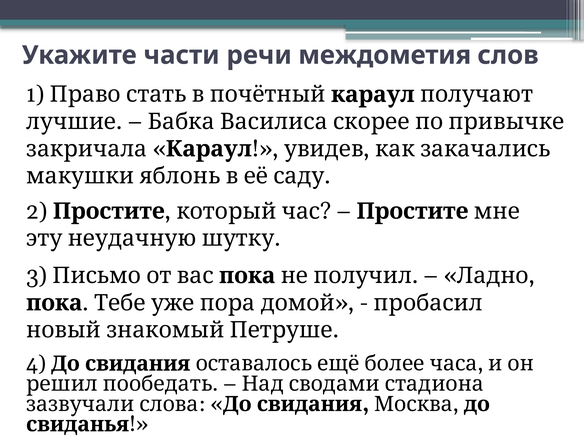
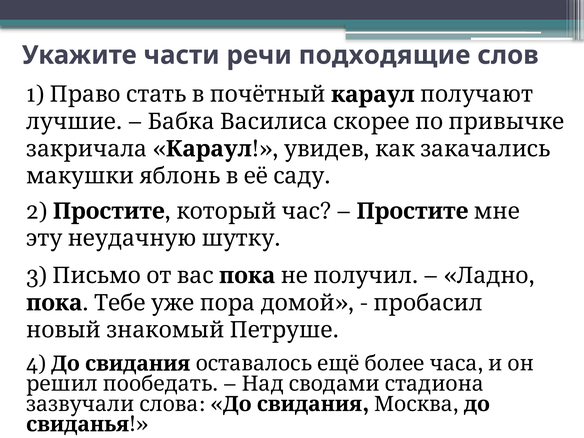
междометия: междометия -> подходящие (385, 55)
